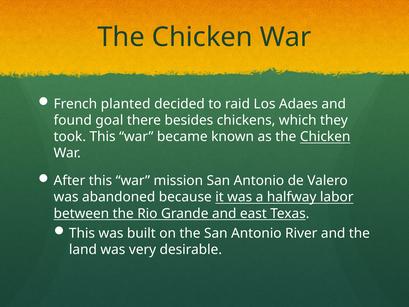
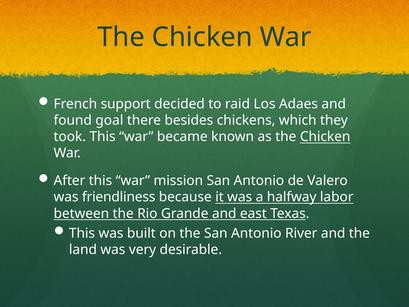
planted: planted -> support (126, 104)
abandoned: abandoned -> friendliness (119, 197)
